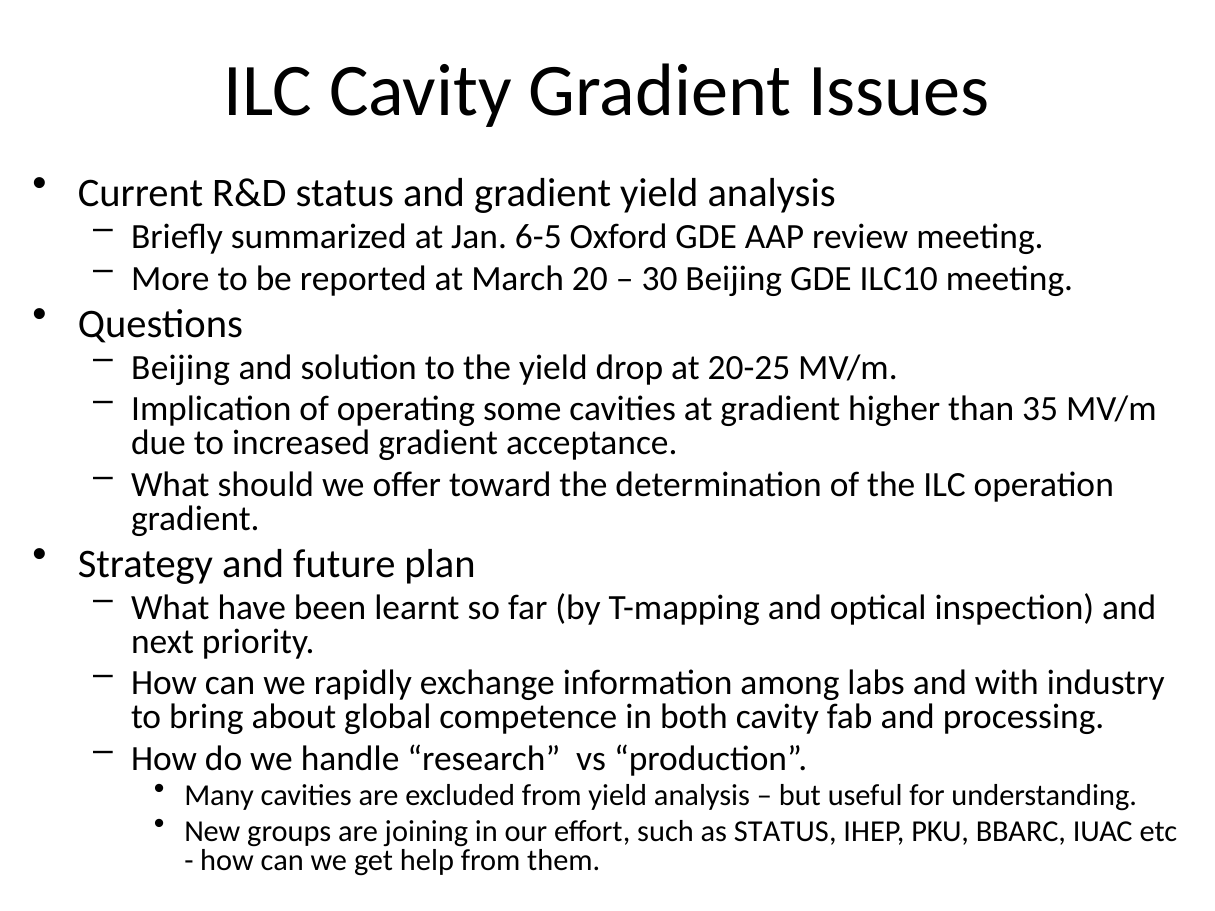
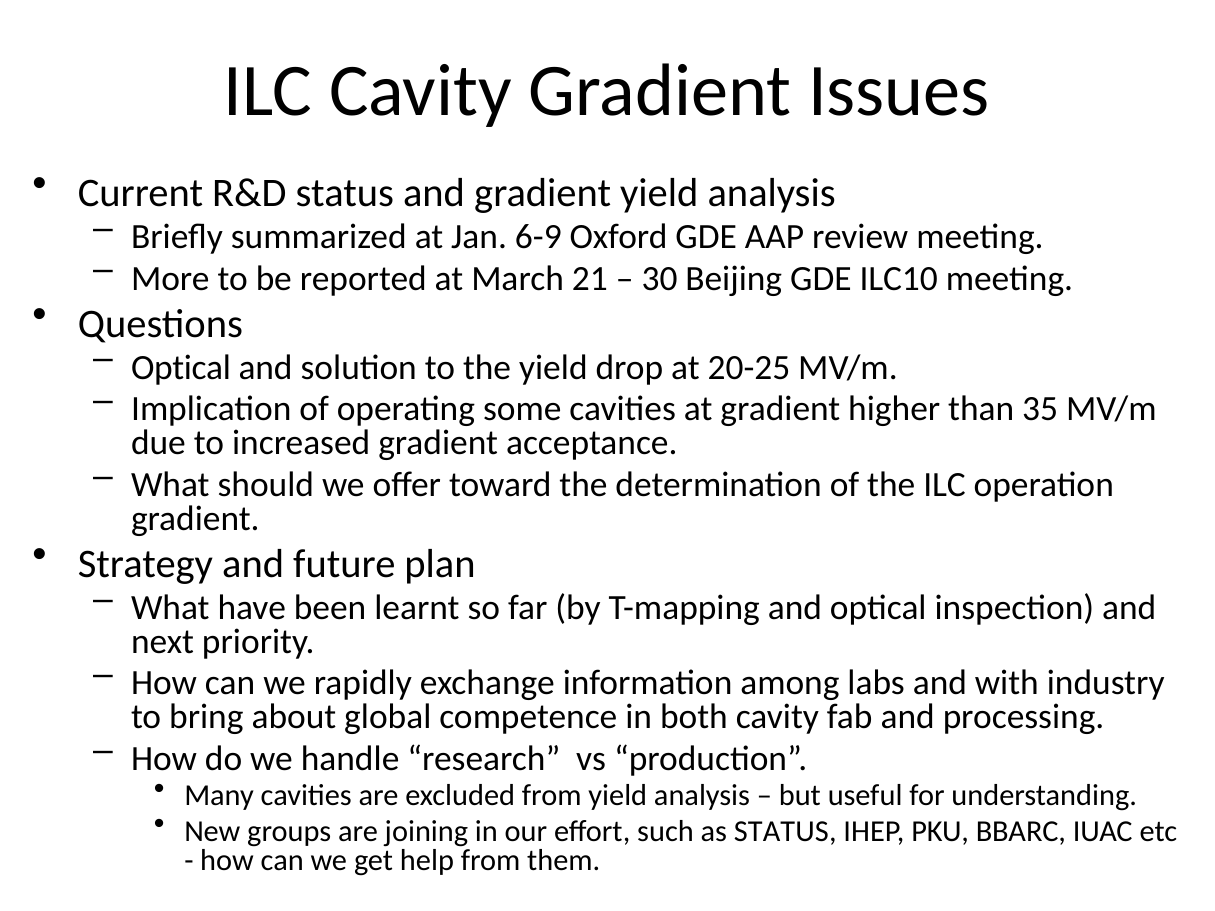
6-5: 6-5 -> 6-9 (538, 237)
20: 20 -> 21 (590, 278)
Beijing: Beijing -> Optical (181, 367)
